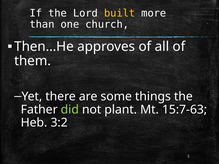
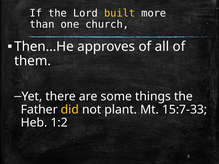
did colour: light green -> yellow (70, 110)
15:7-63: 15:7-63 -> 15:7-33 (185, 110)
3:2: 3:2 -> 1:2 (59, 123)
